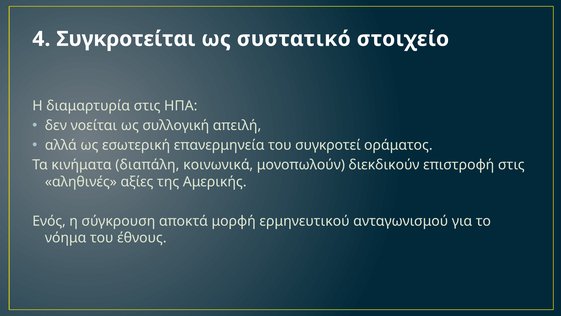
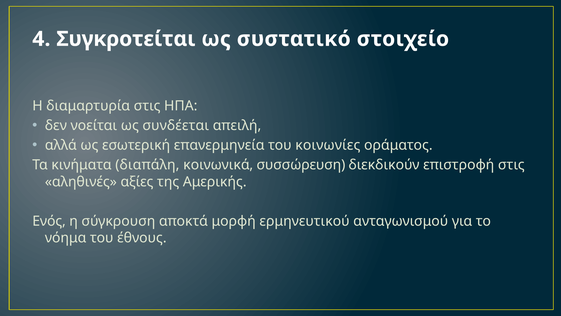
συλλογική: συλλογική -> συνδέεται (176, 125)
συγκροτεί: συγκροτεί -> κοινωνίες (328, 145)
μονοπωλούν: μονοπωλούν -> συσσώρευση (301, 165)
